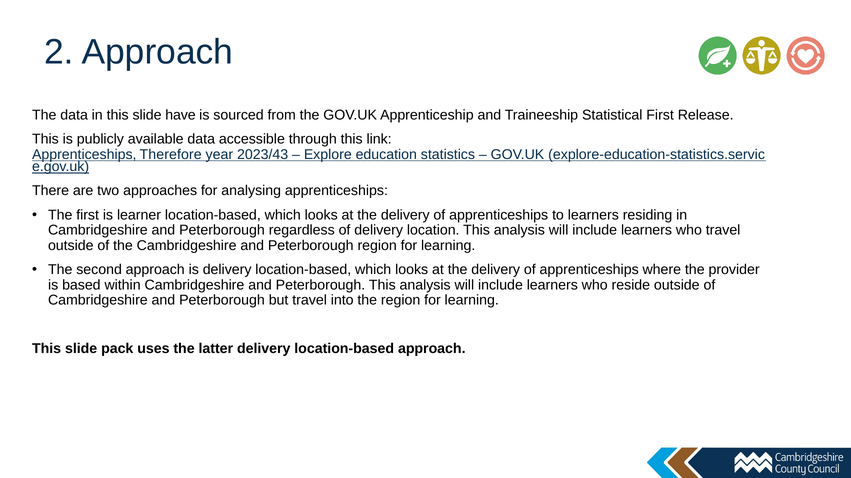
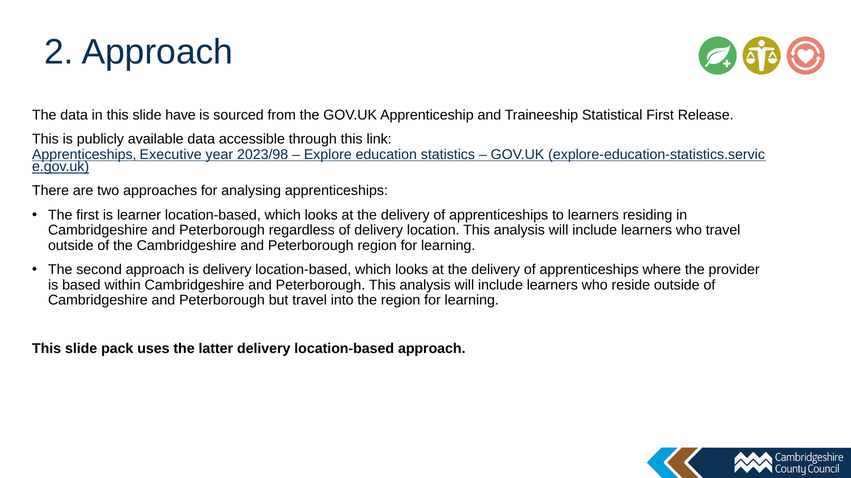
Therefore: Therefore -> Executive (171, 155)
2023/43: 2023/43 -> 2023/98 (263, 155)
